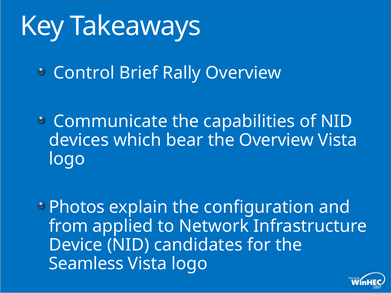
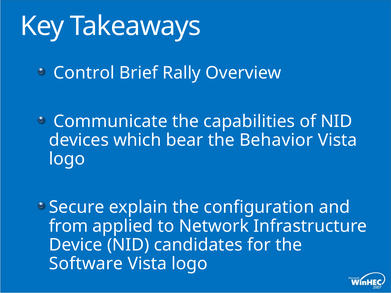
the Overview: Overview -> Behavior (276, 140)
Photos: Photos -> Secure (77, 207)
Seamless: Seamless -> Software (86, 264)
